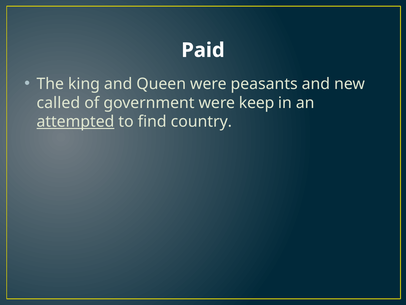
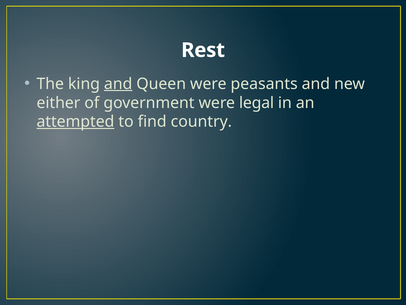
Paid: Paid -> Rest (203, 50)
and underline: none -> present (118, 84)
called: called -> either (58, 103)
keep: keep -> legal (257, 103)
